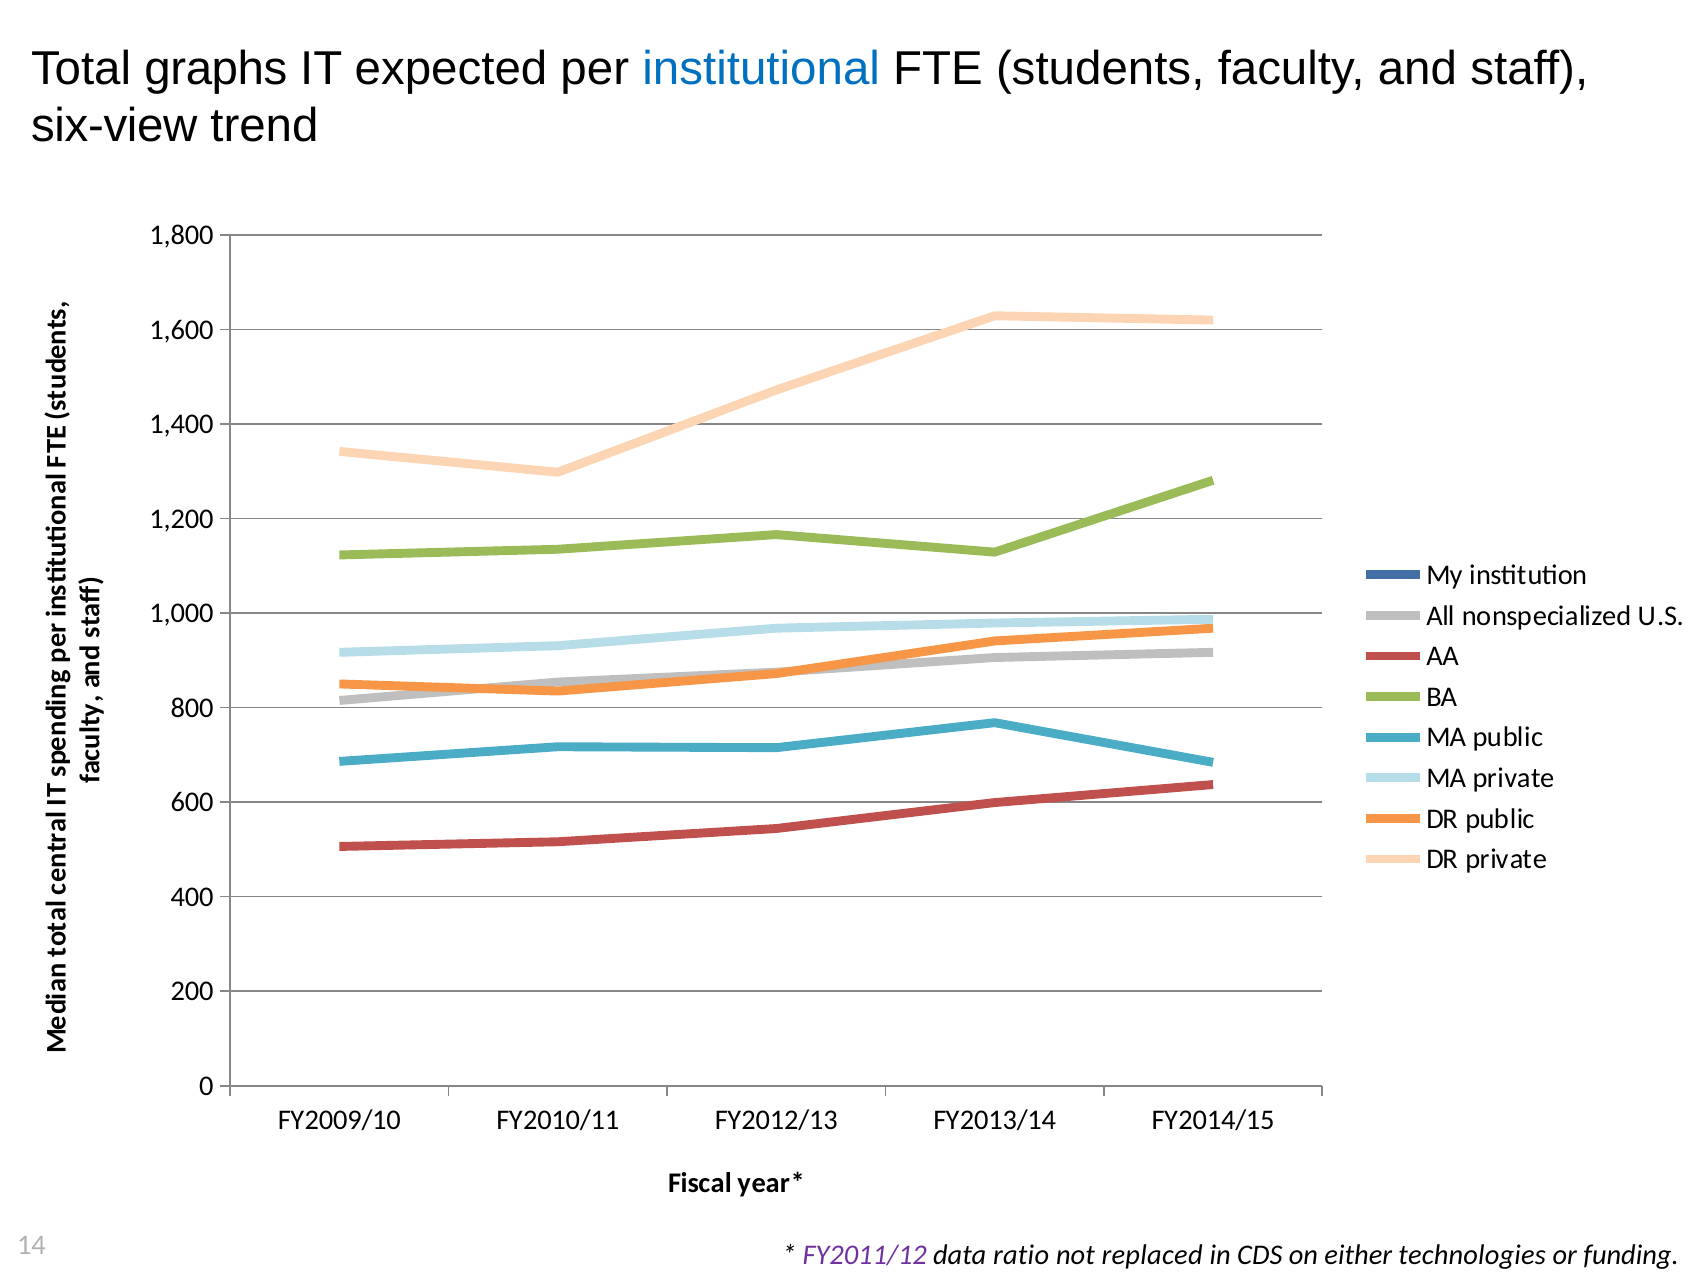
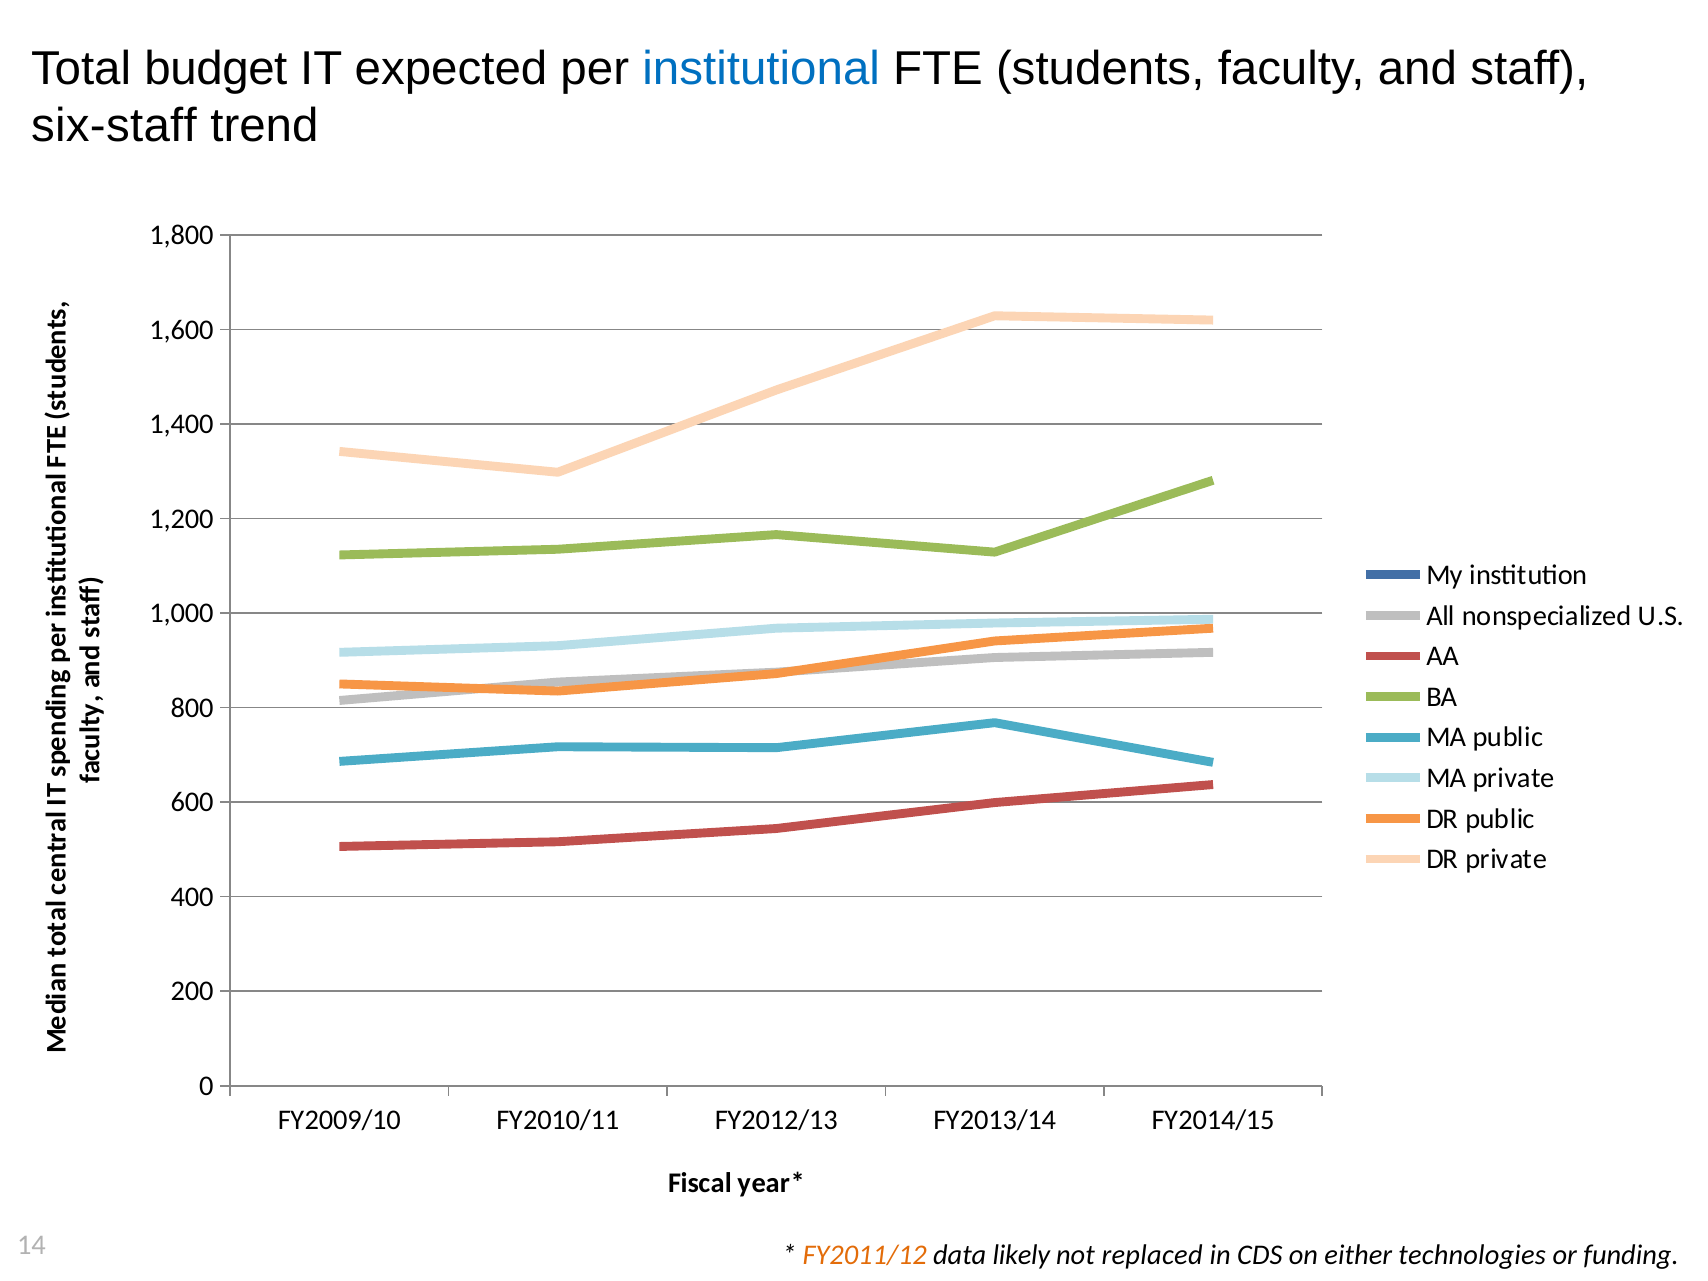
graphs: graphs -> budget (216, 69)
six-view: six-view -> six-staff (114, 126)
FY2011/12 colour: purple -> orange (865, 1255)
ratio: ratio -> likely (1021, 1255)
